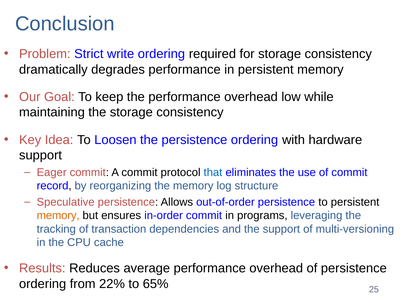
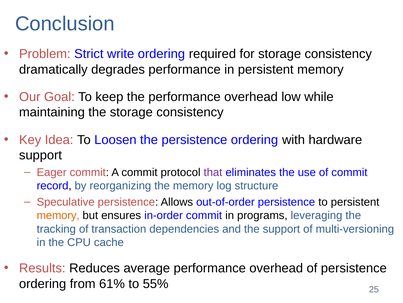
that colour: blue -> purple (213, 172)
22%: 22% -> 61% (112, 283)
65%: 65% -> 55% (156, 283)
